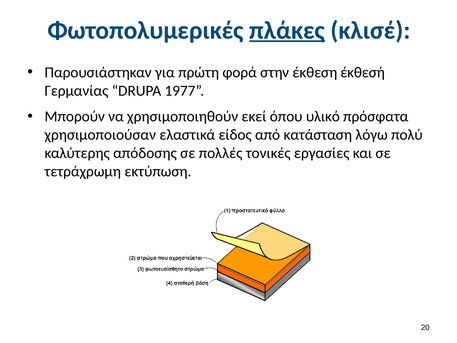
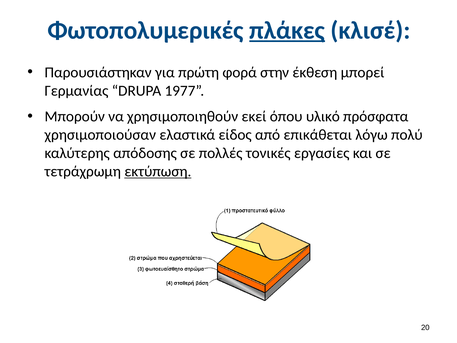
έκθεσή: έκθεσή -> μπορεί (363, 72)
κατάσταση: κατάσταση -> επικάθεται (318, 135)
εκτύπωση underline: none -> present (158, 171)
